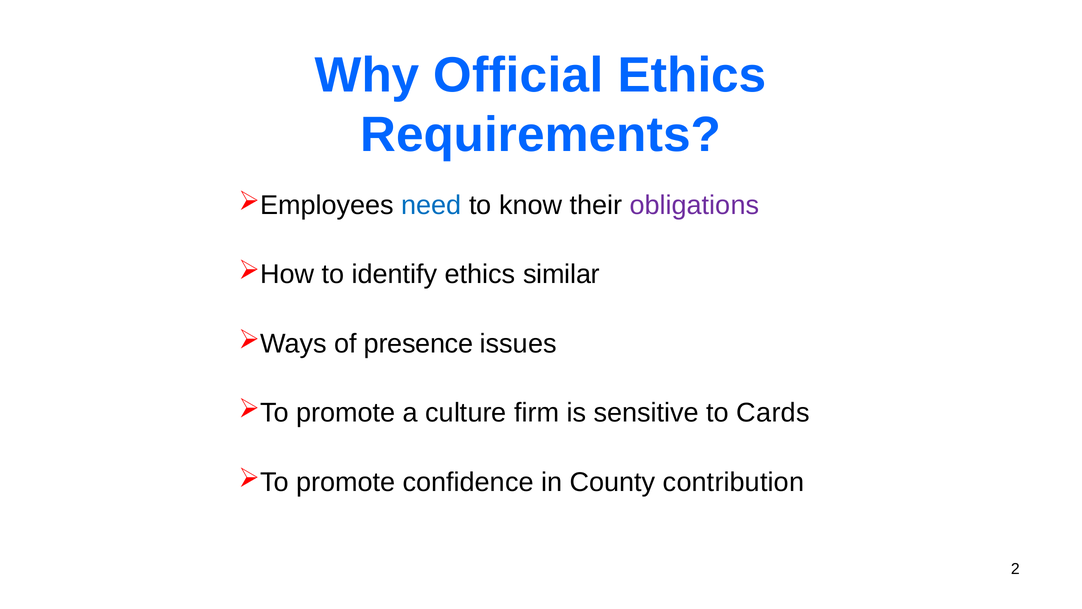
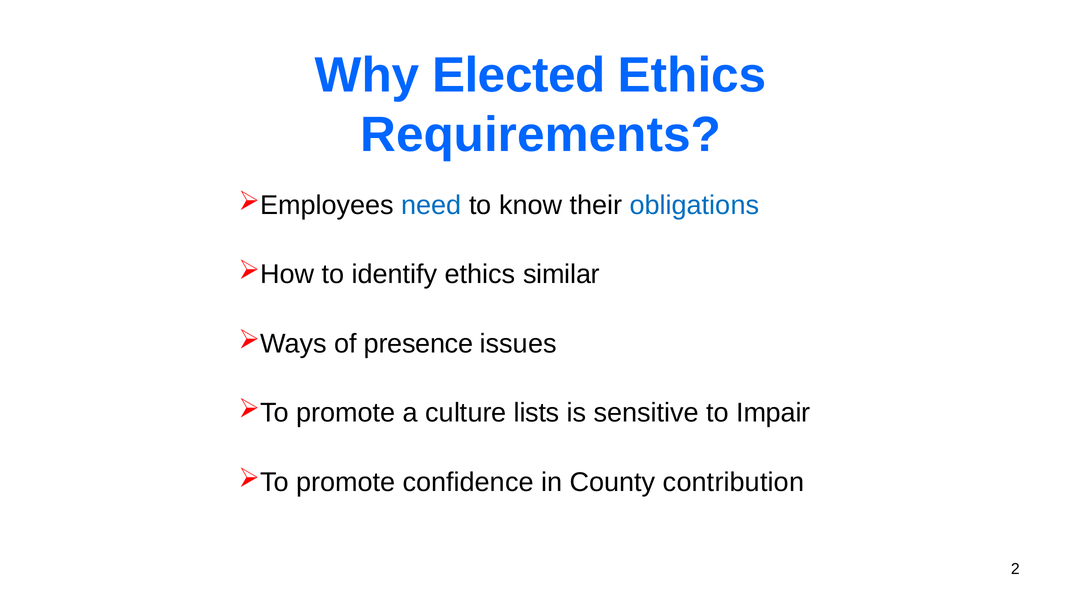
Official: Official -> Elected (519, 75)
obligations colour: purple -> blue (694, 205)
firm: firm -> lists (537, 413)
Cards: Cards -> Impair (773, 413)
